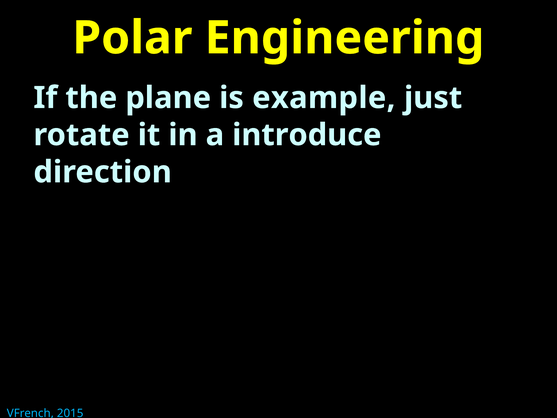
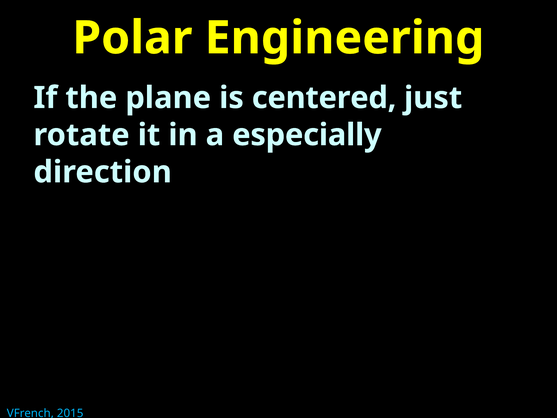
example: example -> centered (324, 98)
introduce: introduce -> especially (307, 135)
